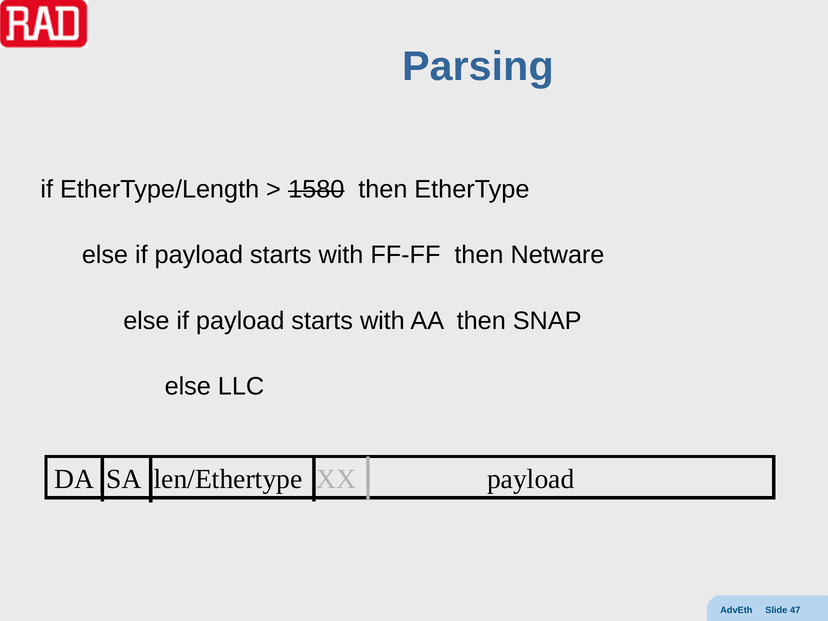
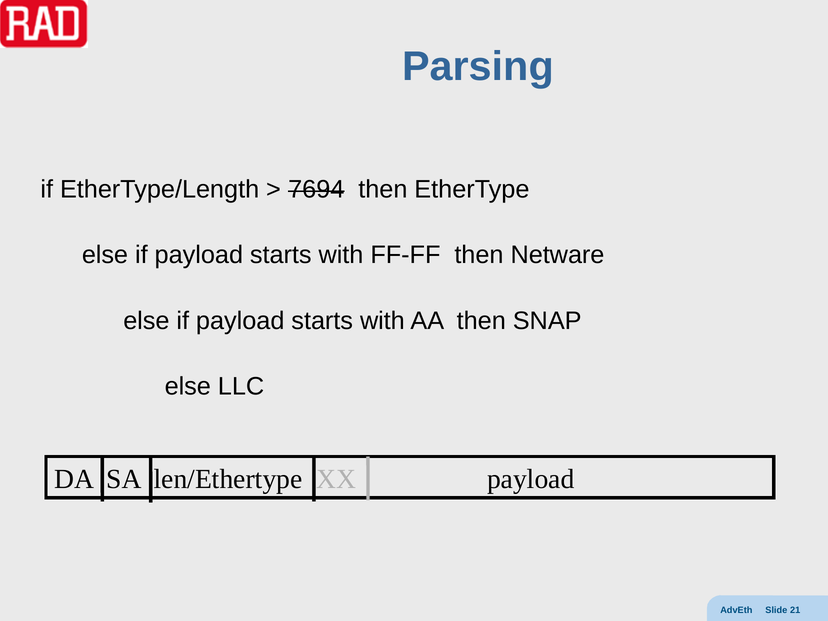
1580: 1580 -> 7694 (316, 189)
47: 47 -> 21 (795, 610)
